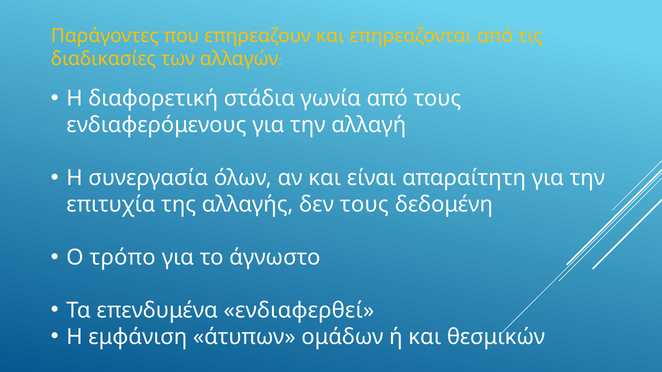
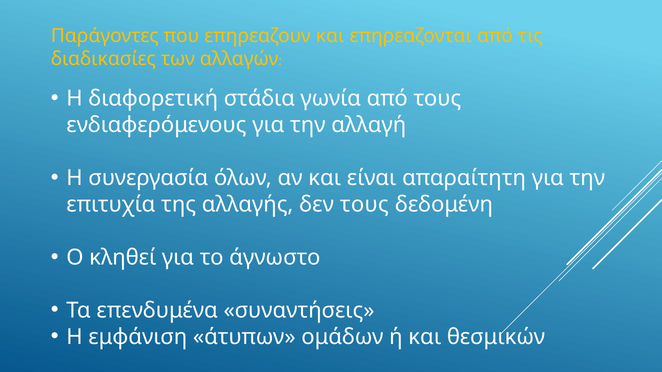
τρόπο: τρόπο -> κληθεί (123, 258)
ενδιαφερθεί: ενδιαφερθεί -> συναντήσεις (299, 311)
